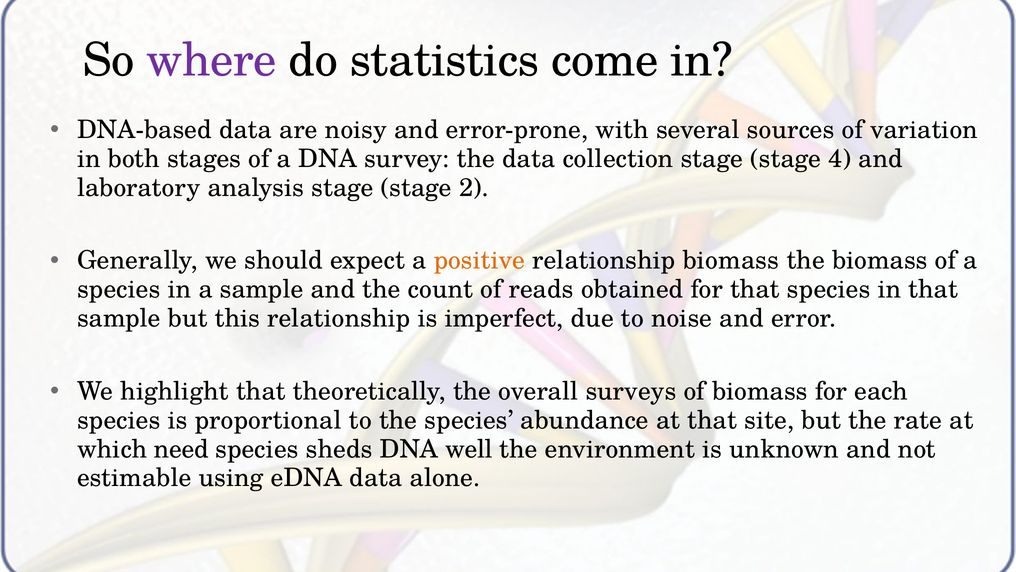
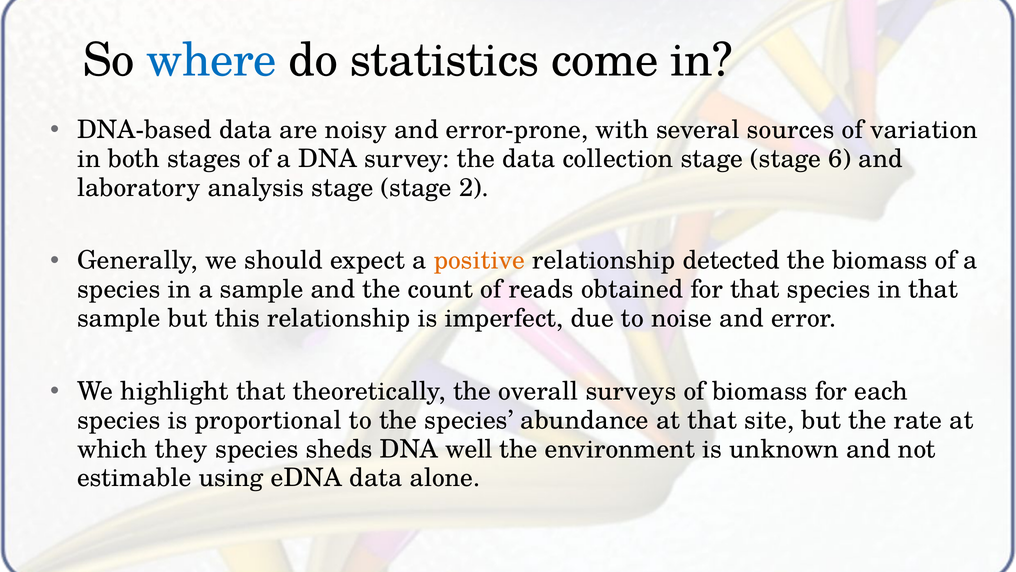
where colour: purple -> blue (212, 60)
4: 4 -> 6 (840, 159)
relationship biomass: biomass -> detected (731, 260)
need: need -> they (181, 449)
